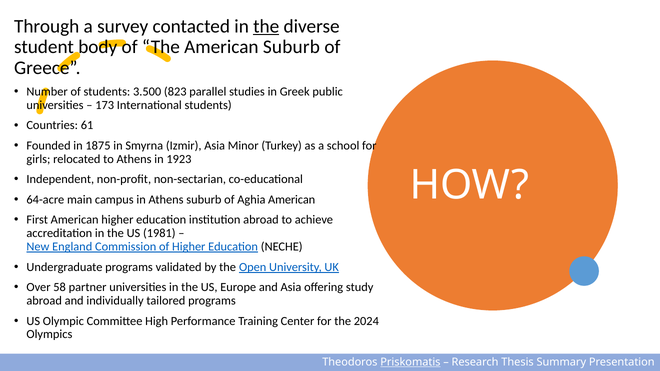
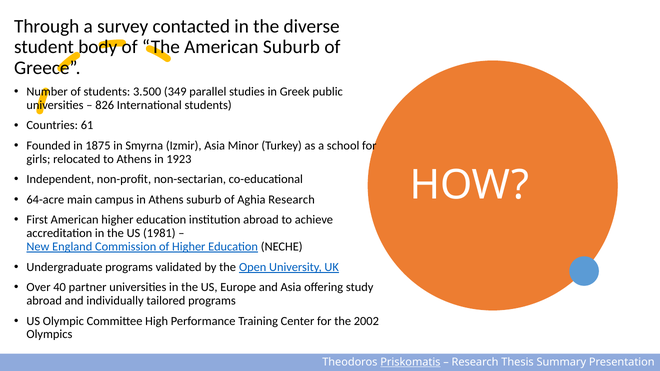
the underline: present -> none (266, 26)
823: 823 -> 349 (175, 92)
173: 173 -> 826 (105, 105)
Aghia American: American -> Research (292, 200)
58: 58 -> 40 (60, 288)
2024: 2024 -> 2002 (366, 321)
